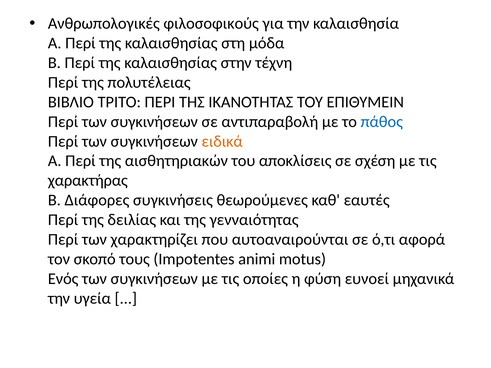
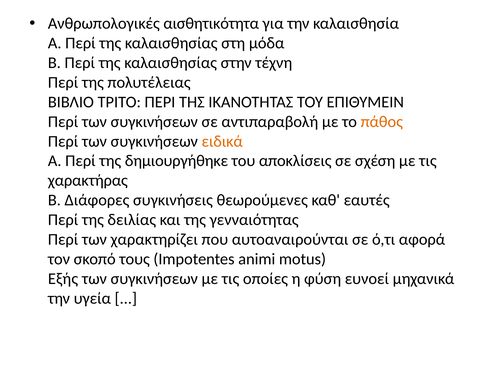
φιλοσοφικούς: φιλοσοφικούς -> αισθητικότητα (211, 24)
πάθος colour: blue -> orange (382, 122)
αισθητηριακών: αισθητηριακών -> δημιουργήθηκε (176, 161)
Ενός: Ενός -> Εξής (63, 279)
